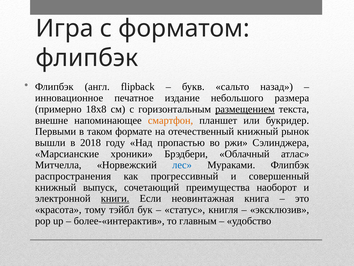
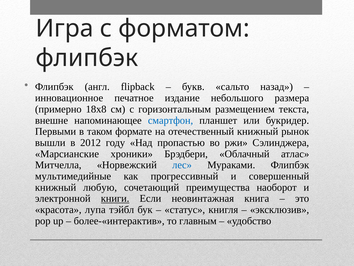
размещением underline: present -> none (245, 109)
смартфон colour: orange -> blue (171, 120)
2018: 2018 -> 2012 (91, 142)
распространения: распространения -> мультимедийные (73, 176)
выпуск: выпуск -> любую (100, 187)
тому: тому -> лупа (95, 209)
